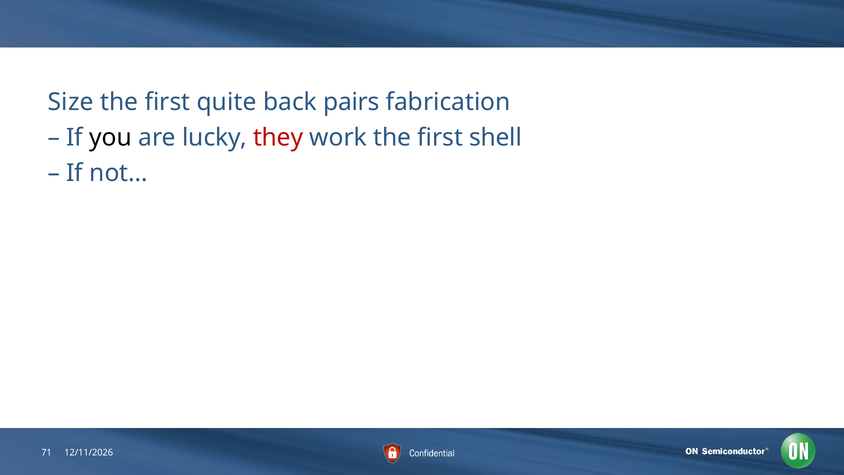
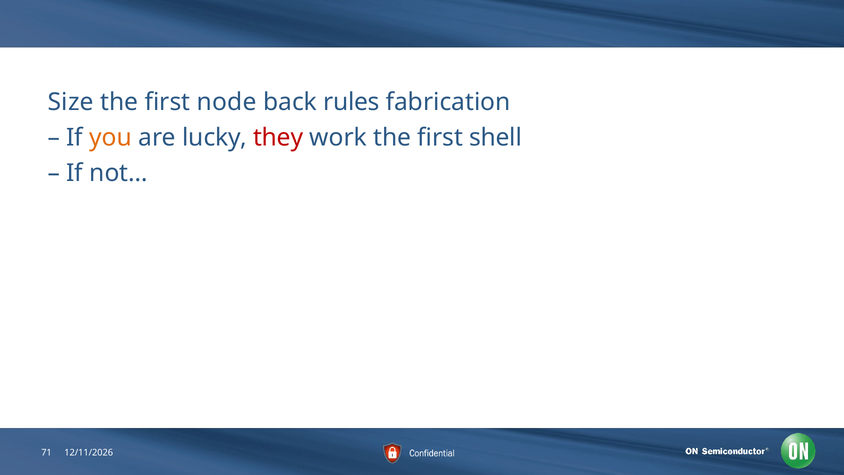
quite: quite -> node (227, 102)
pairs: pairs -> rules (351, 102)
you colour: black -> orange (111, 138)
